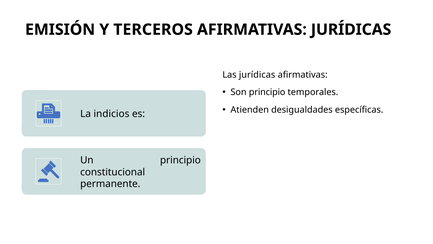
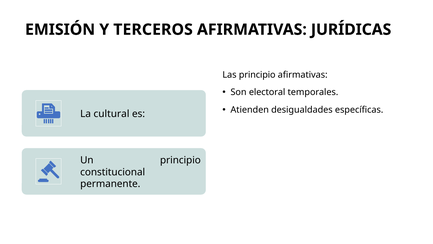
Las jurídicas: jurídicas -> principio (257, 75)
Son principio: principio -> electoral (267, 92)
indicios: indicios -> cultural (111, 114)
